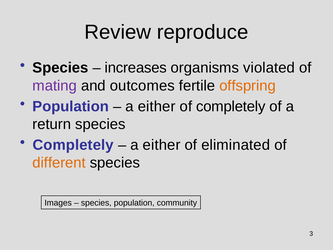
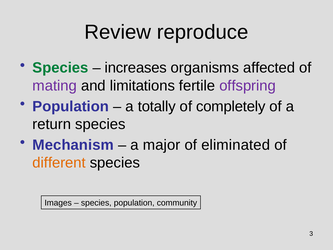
Species colour: black -> green (60, 68)
violated: violated -> affected (269, 68)
outcomes: outcomes -> limitations (142, 86)
offspring colour: orange -> purple (248, 86)
either: either -> totally (157, 106)
Completely: Completely -> Mechanism (73, 145)
either: either -> major (162, 145)
